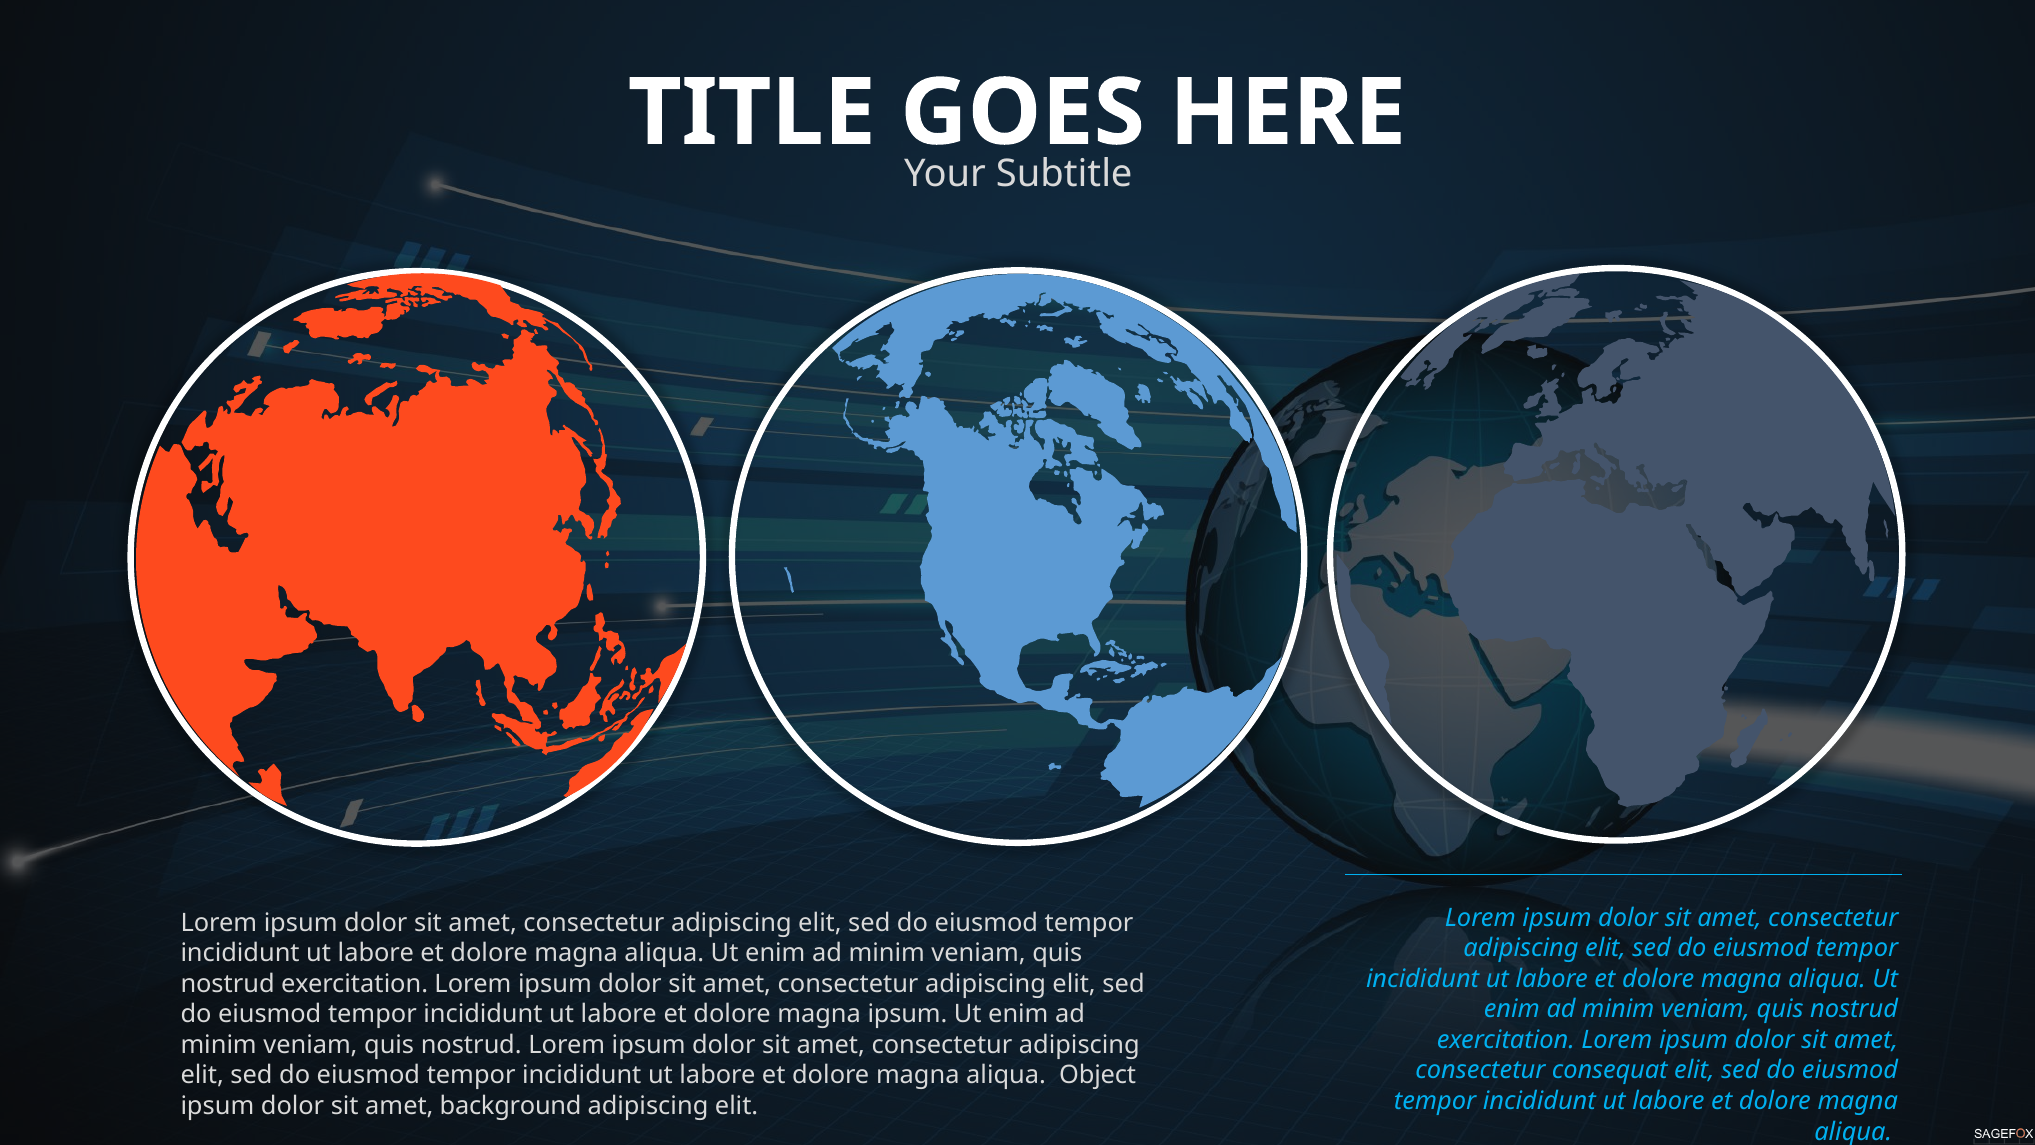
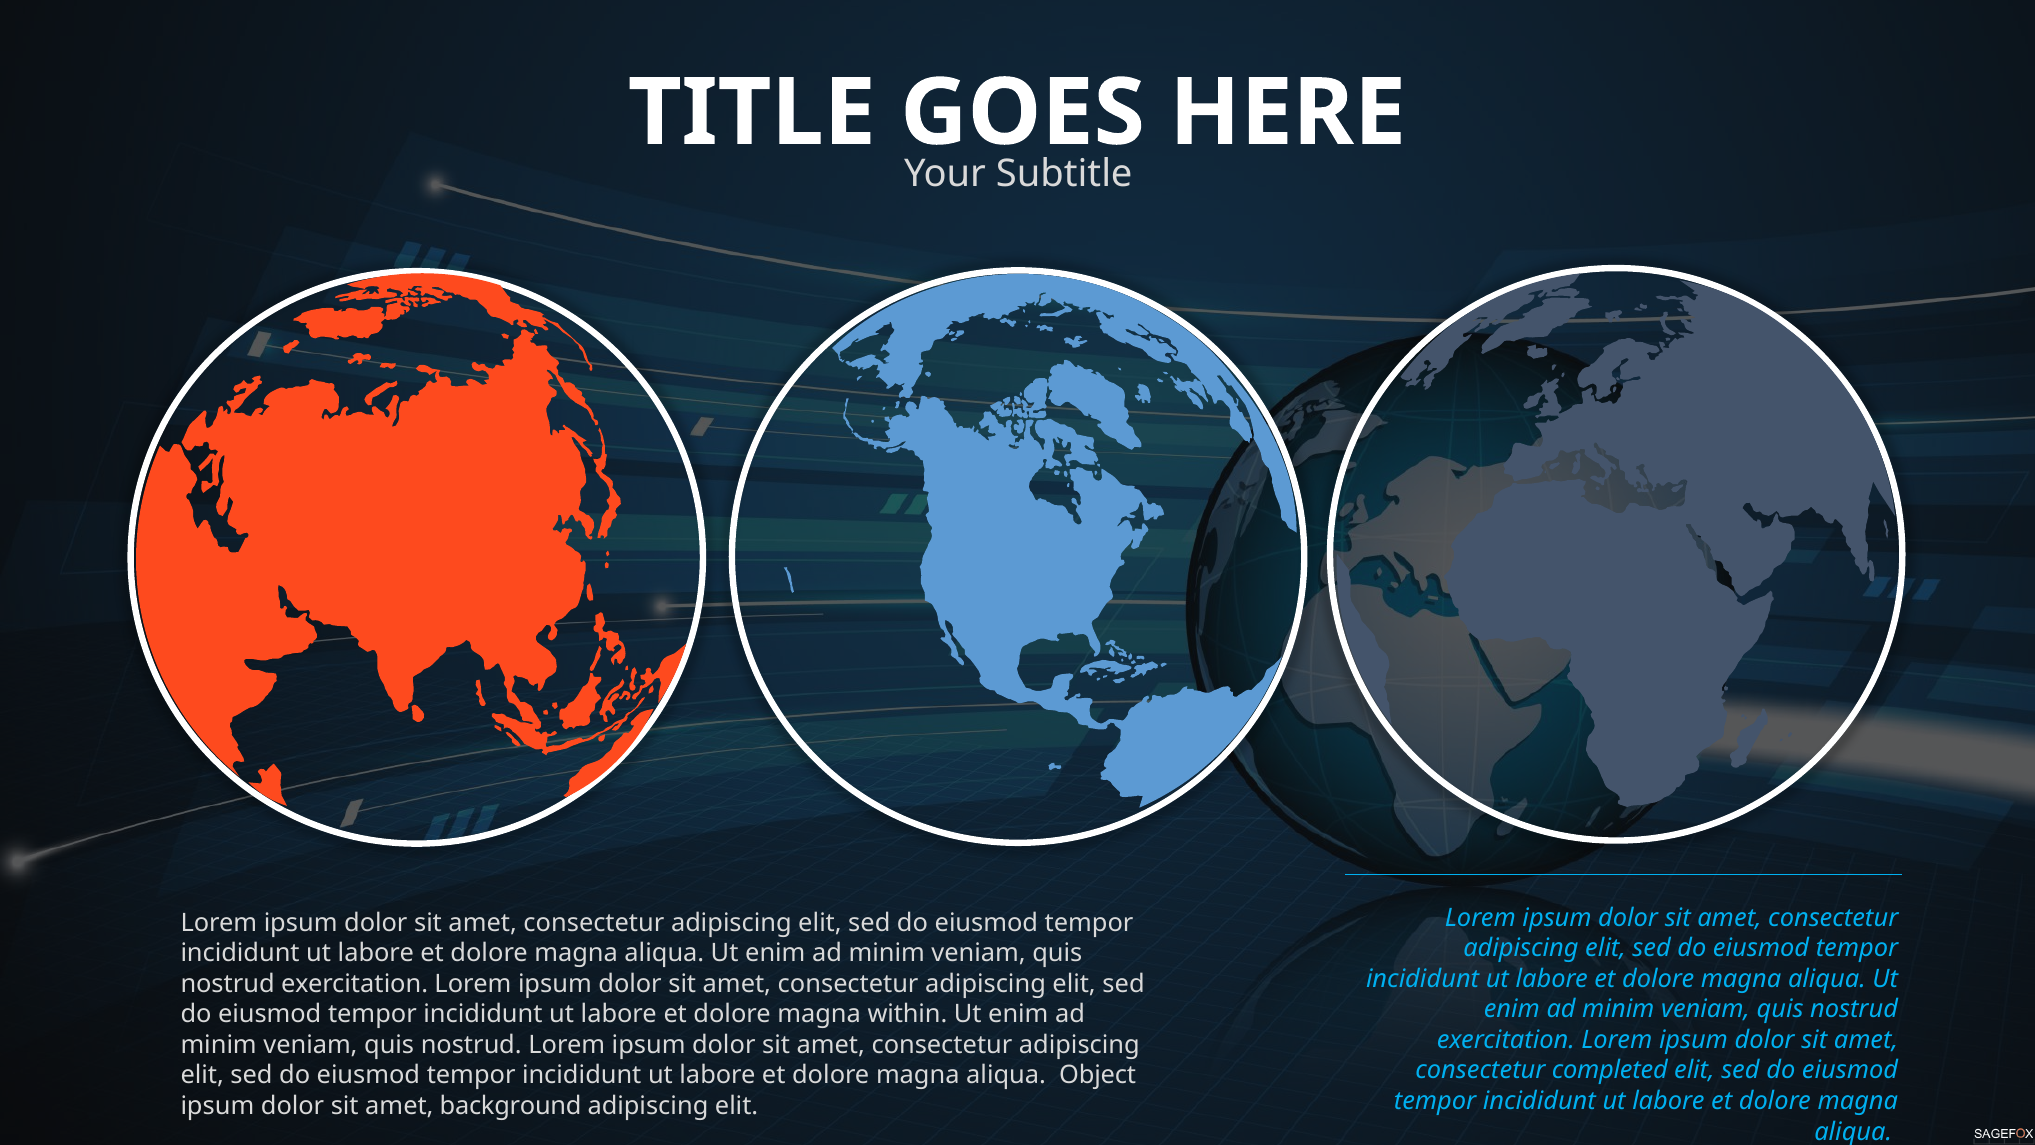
magna ipsum: ipsum -> within (907, 1014)
consequat: consequat -> completed (1610, 1070)
